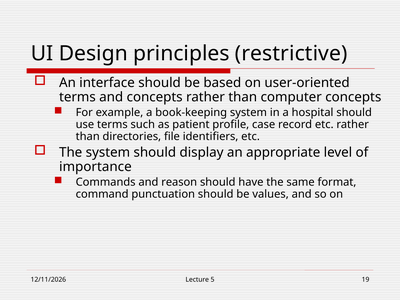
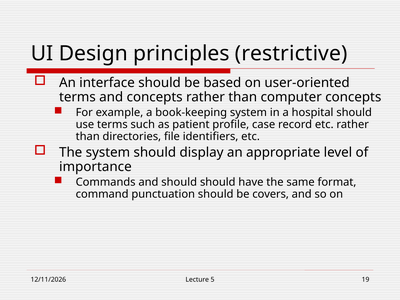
and reason: reason -> should (179, 182)
values: values -> covers (271, 194)
